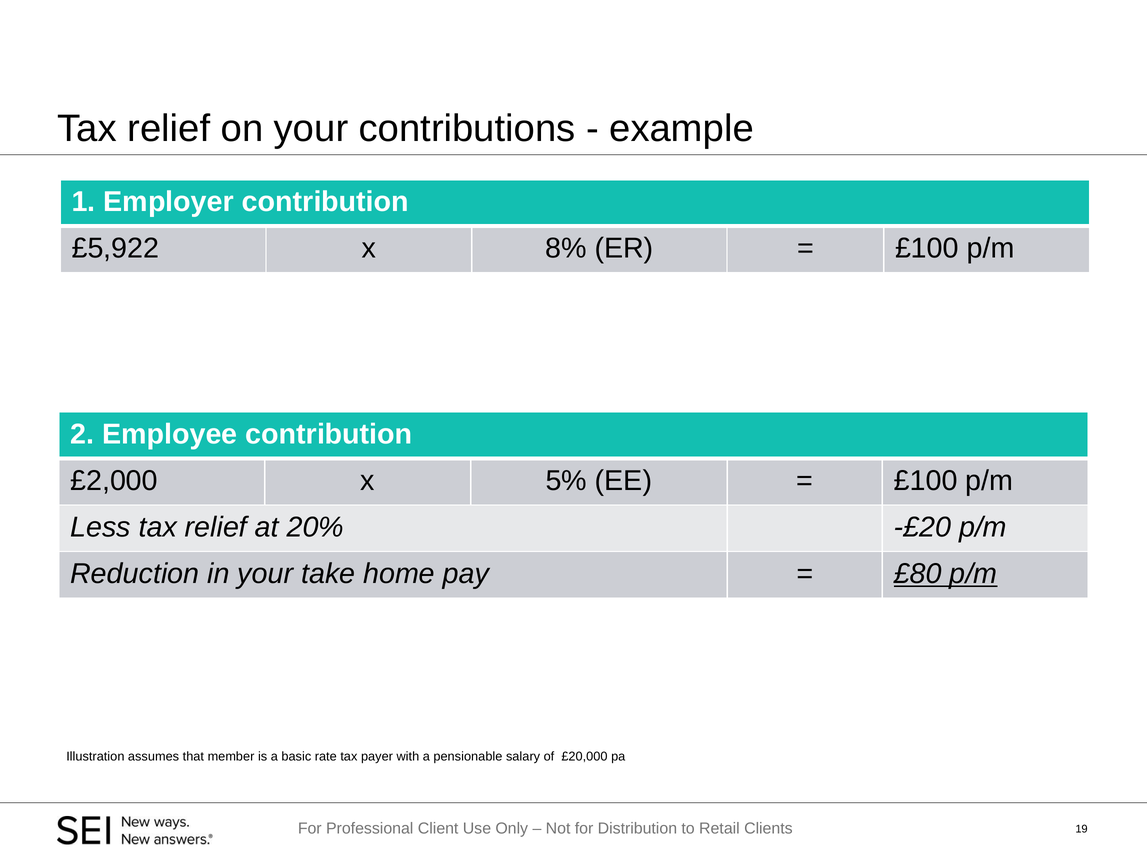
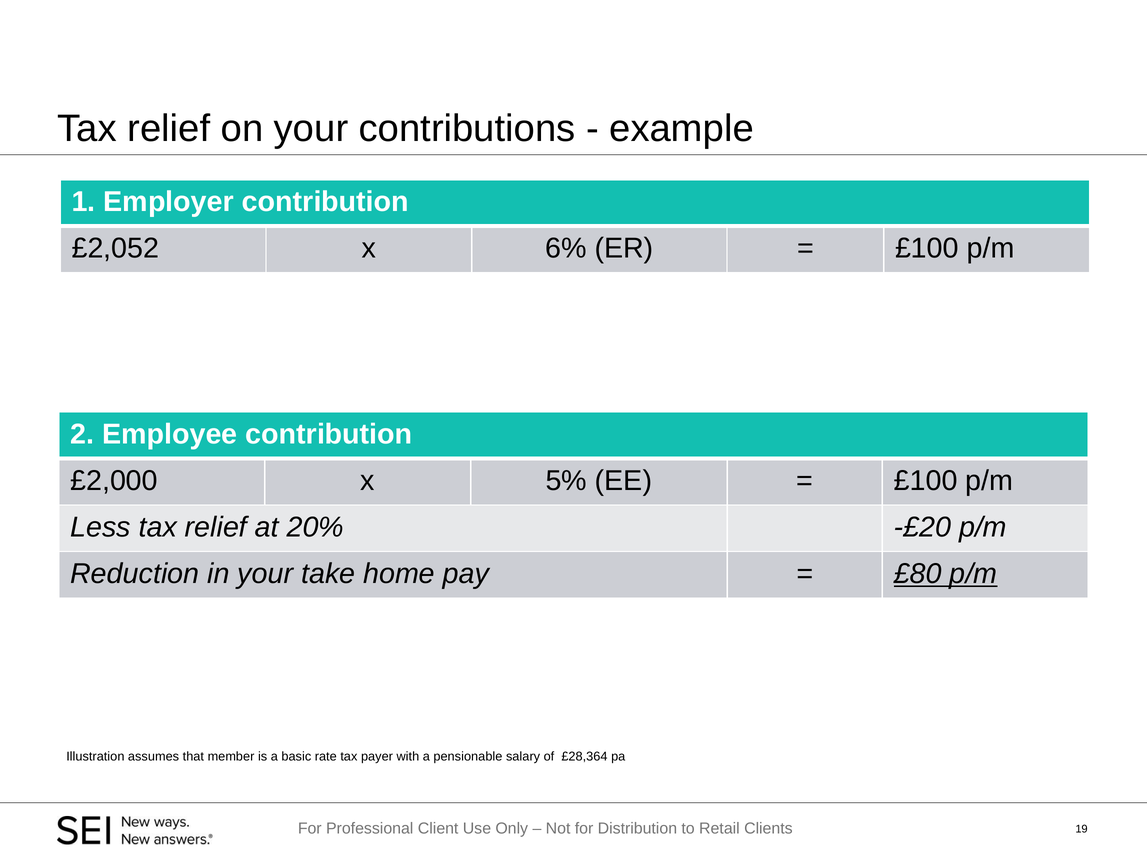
£5,922: £5,922 -> £2,052 (115, 248)
8%: 8% -> 6% (566, 248)
£20,000: £20,000 -> £28,364 (584, 757)
